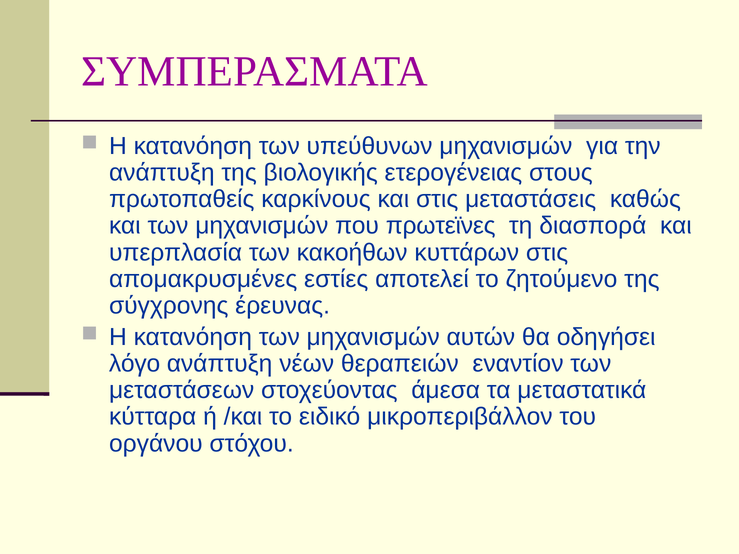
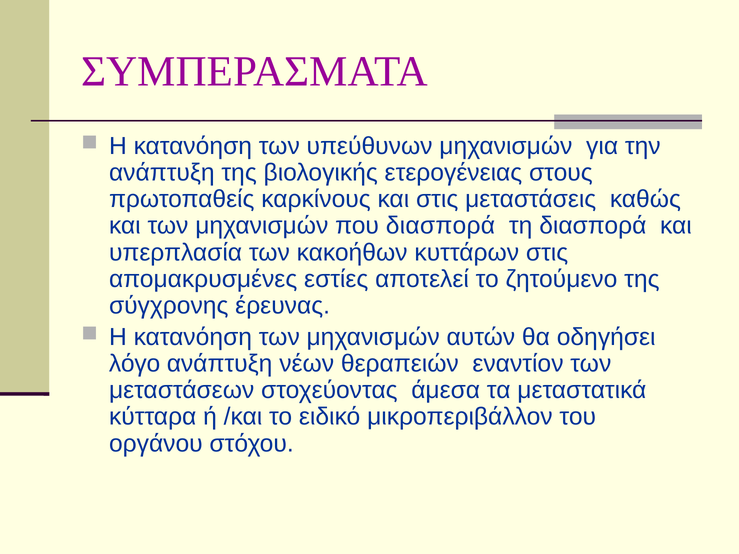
που πρωτεϊνες: πρωτεϊνες -> διασπορά (440, 226)
